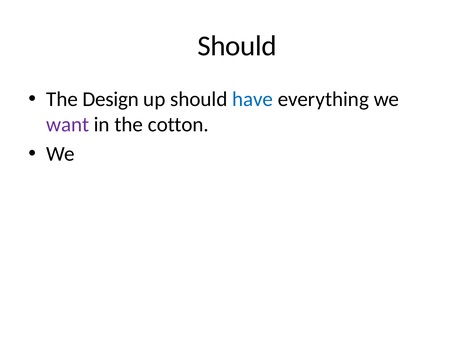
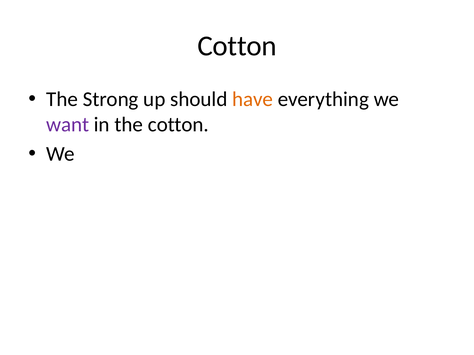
Should: Should -> Cotton (237, 46)
Design: Design -> Strong (111, 99)
have colour: blue -> orange (253, 99)
